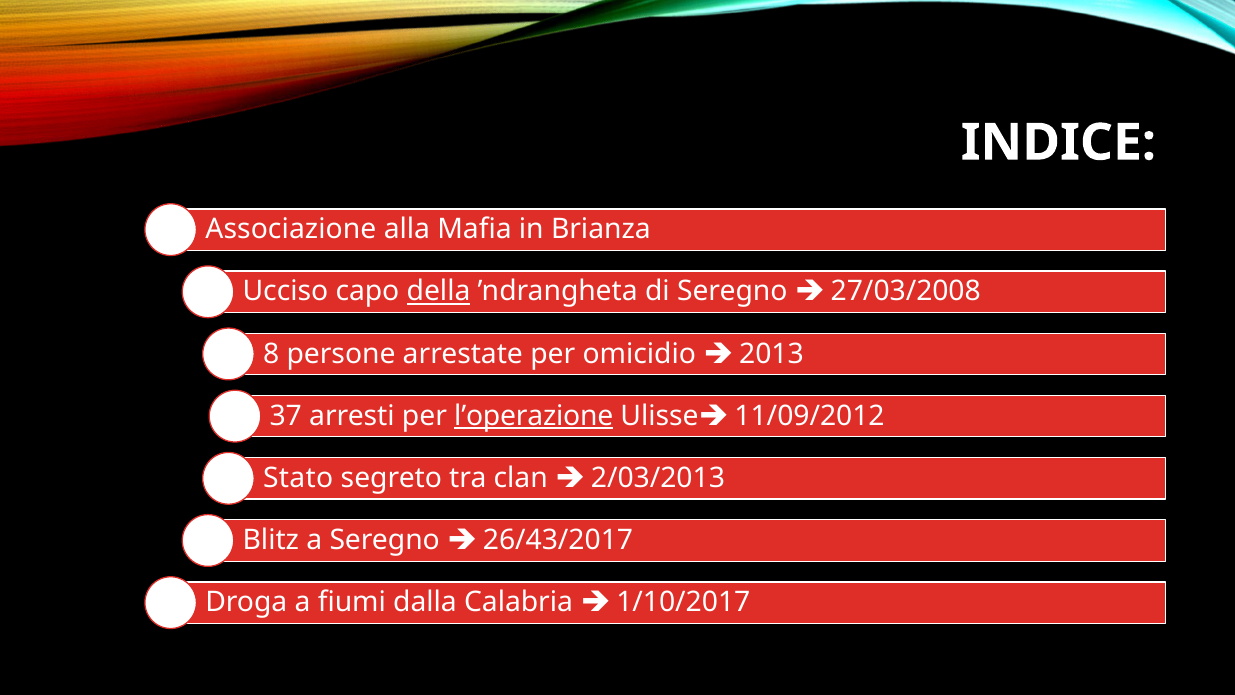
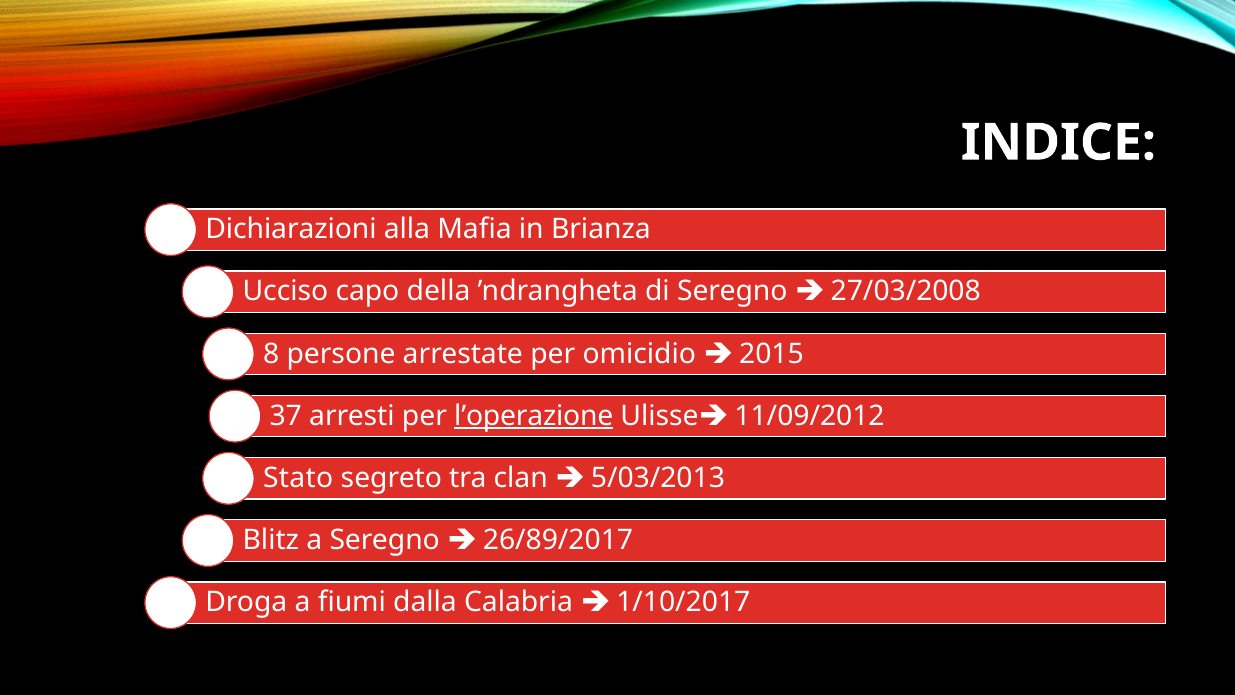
Associazione: Associazione -> Dichiarazioni (291, 229)
della underline: present -> none (439, 291)
2013: 2013 -> 2015 (771, 354)
2/03/2013: 2/03/2013 -> 5/03/2013 (658, 478)
26/43/2017: 26/43/2017 -> 26/89/2017 (558, 540)
